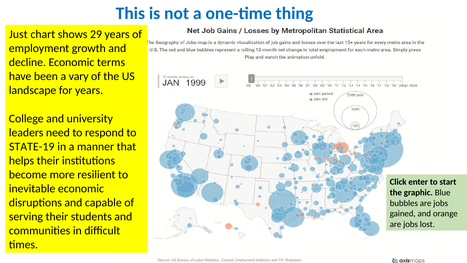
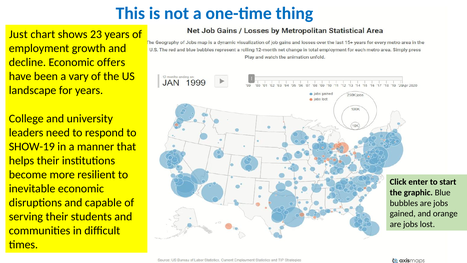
29: 29 -> 23 (96, 34)
terms: terms -> offers (111, 62)
STATE-19: STATE-19 -> SHOW-19 (32, 146)
